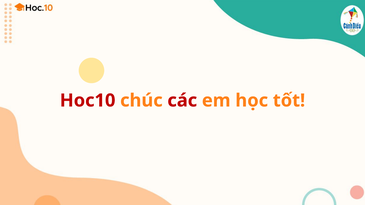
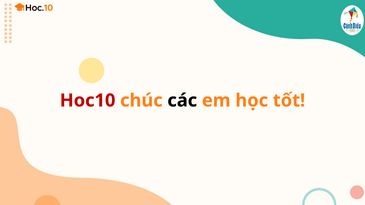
các colour: red -> black (182, 101)
